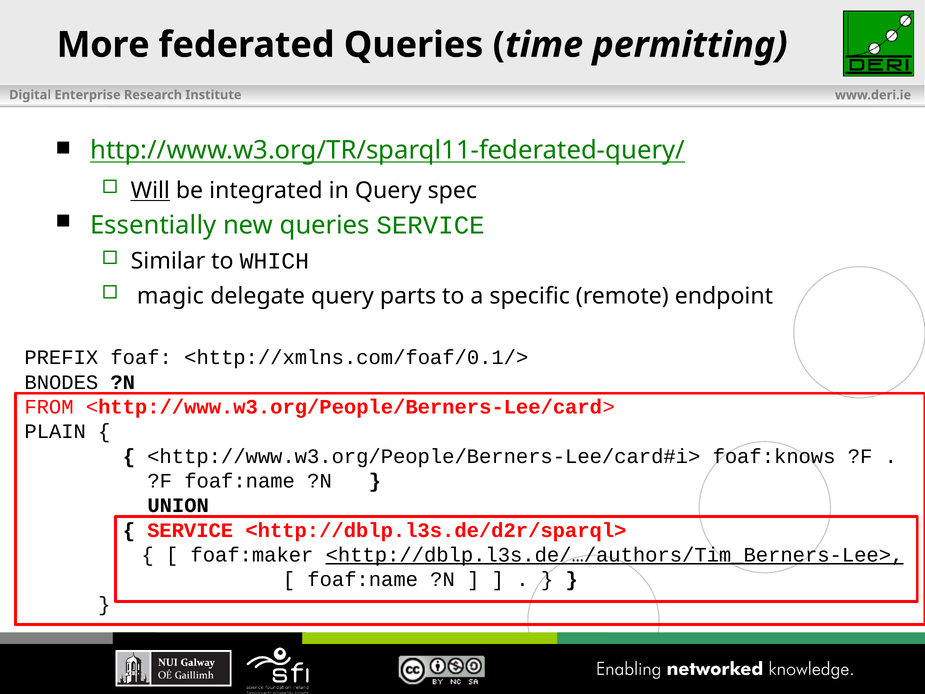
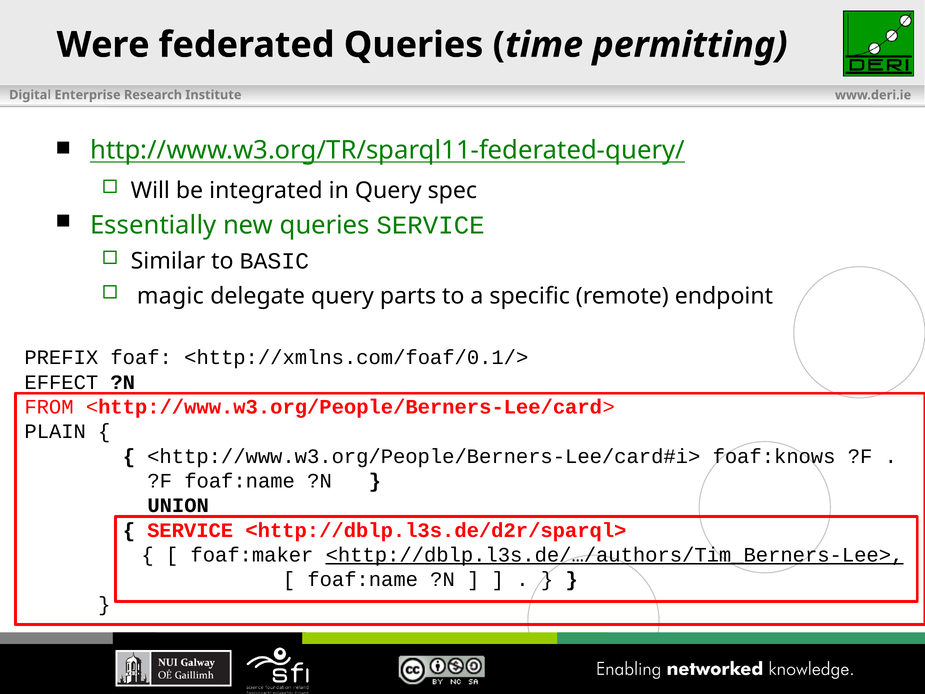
More: More -> Were (103, 45)
Will underline: present -> none (150, 191)
WHICH: WHICH -> BASIC (274, 261)
BNODES: BNODES -> EFFECT (61, 382)
